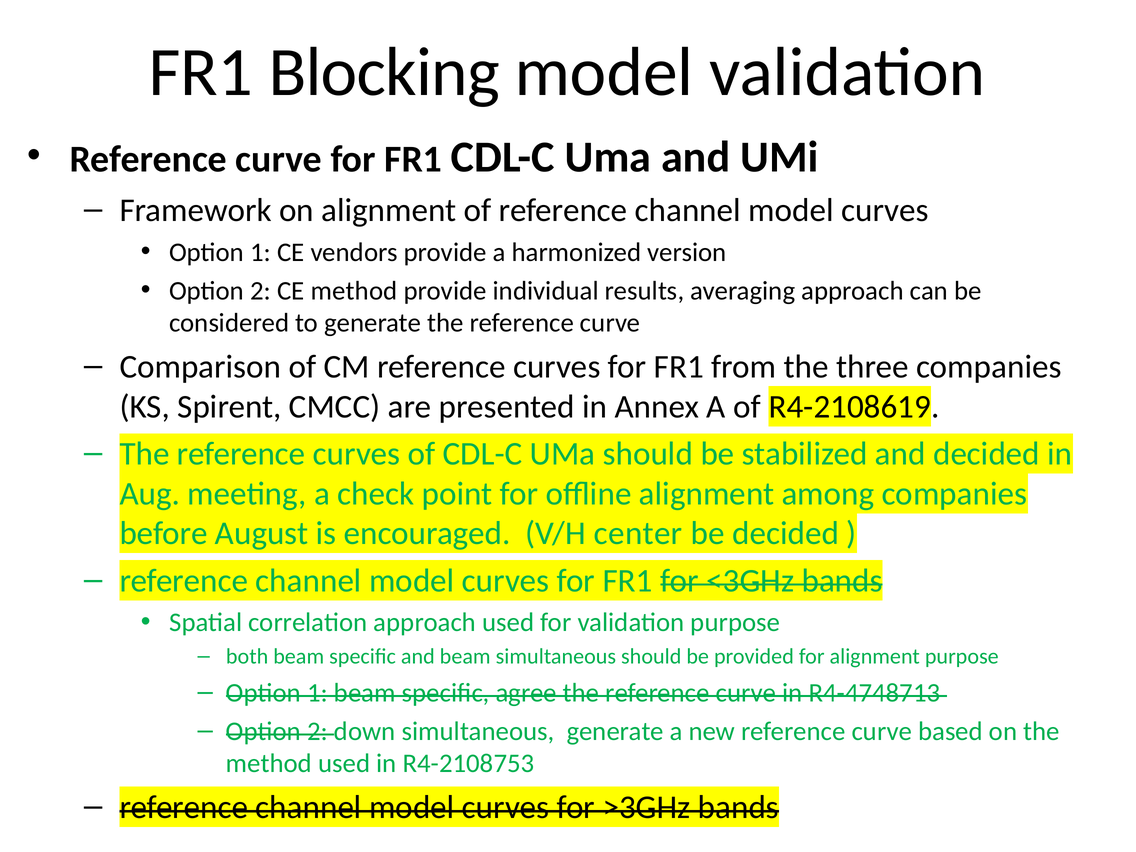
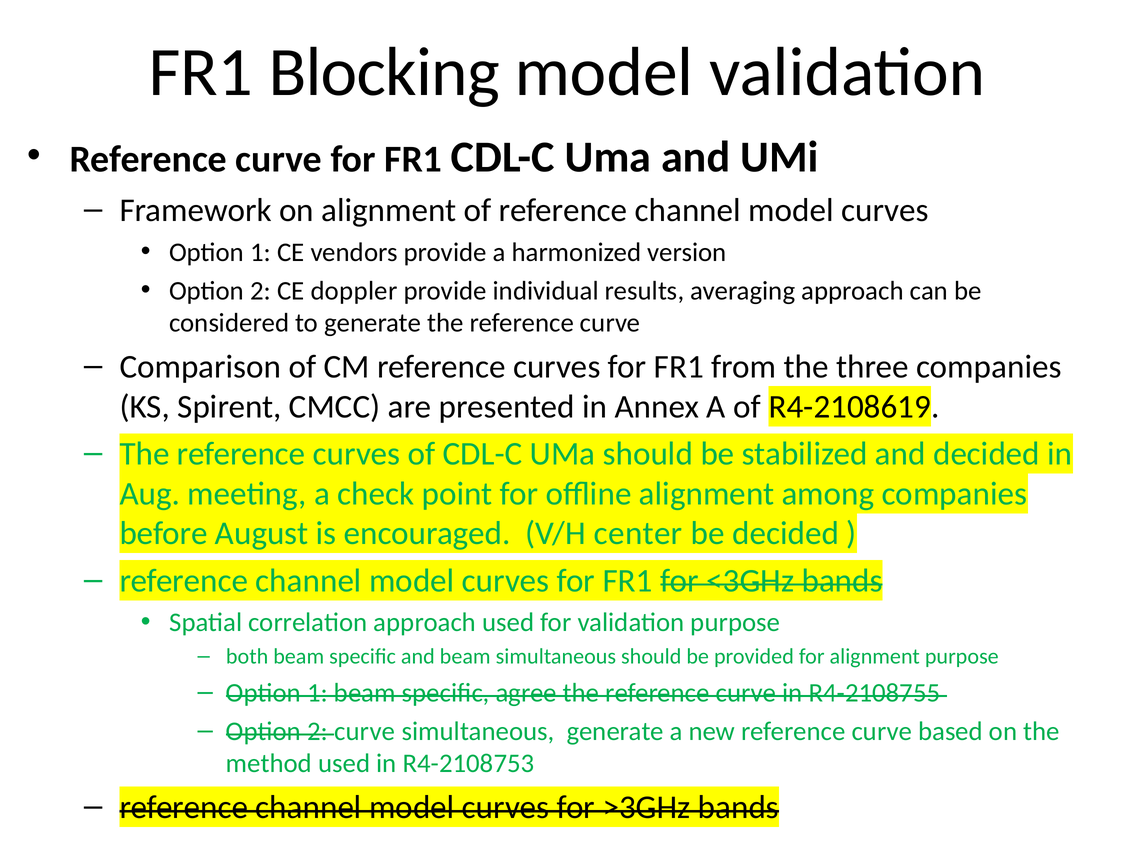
CE method: method -> doppler (354, 291)
R4-4748713: R4-4748713 -> R4-2108755 (874, 693)
2 down: down -> curve (365, 731)
